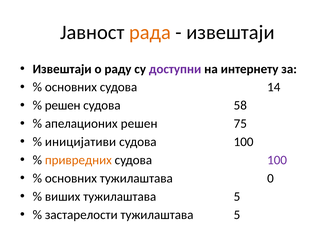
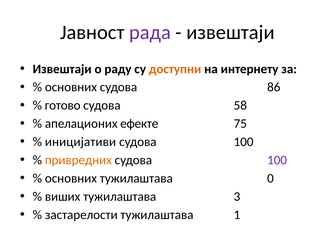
рада colour: orange -> purple (150, 32)
доступни colour: purple -> orange (175, 69)
14: 14 -> 86 (274, 87)
решен: решен -> готово (63, 106)
апелационих решен: решен -> ефекте (139, 124)
виших тужилаштава 5: 5 -> 3 (237, 197)
5: 5 -> 1 (237, 215)
